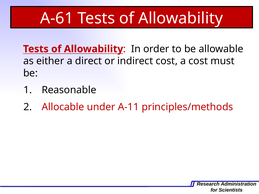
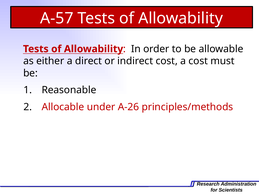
A-61: A-61 -> A-57 (57, 18)
A-11: A-11 -> A-26 (128, 107)
